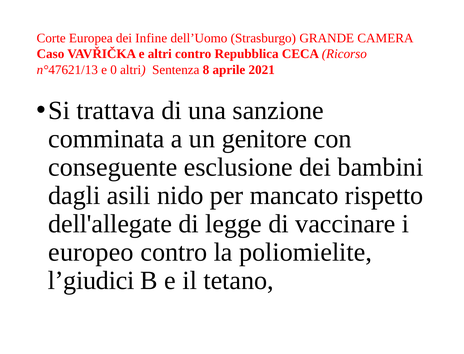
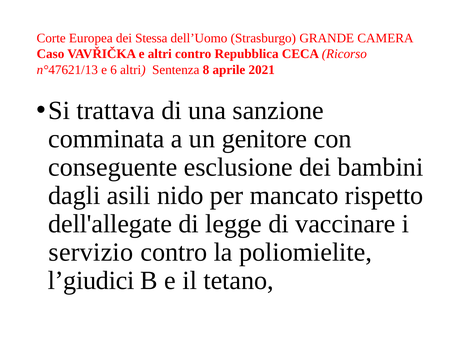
Infine: Infine -> Stessa (151, 38)
0: 0 -> 6 (114, 70)
europeo: europeo -> servizio (91, 252)
